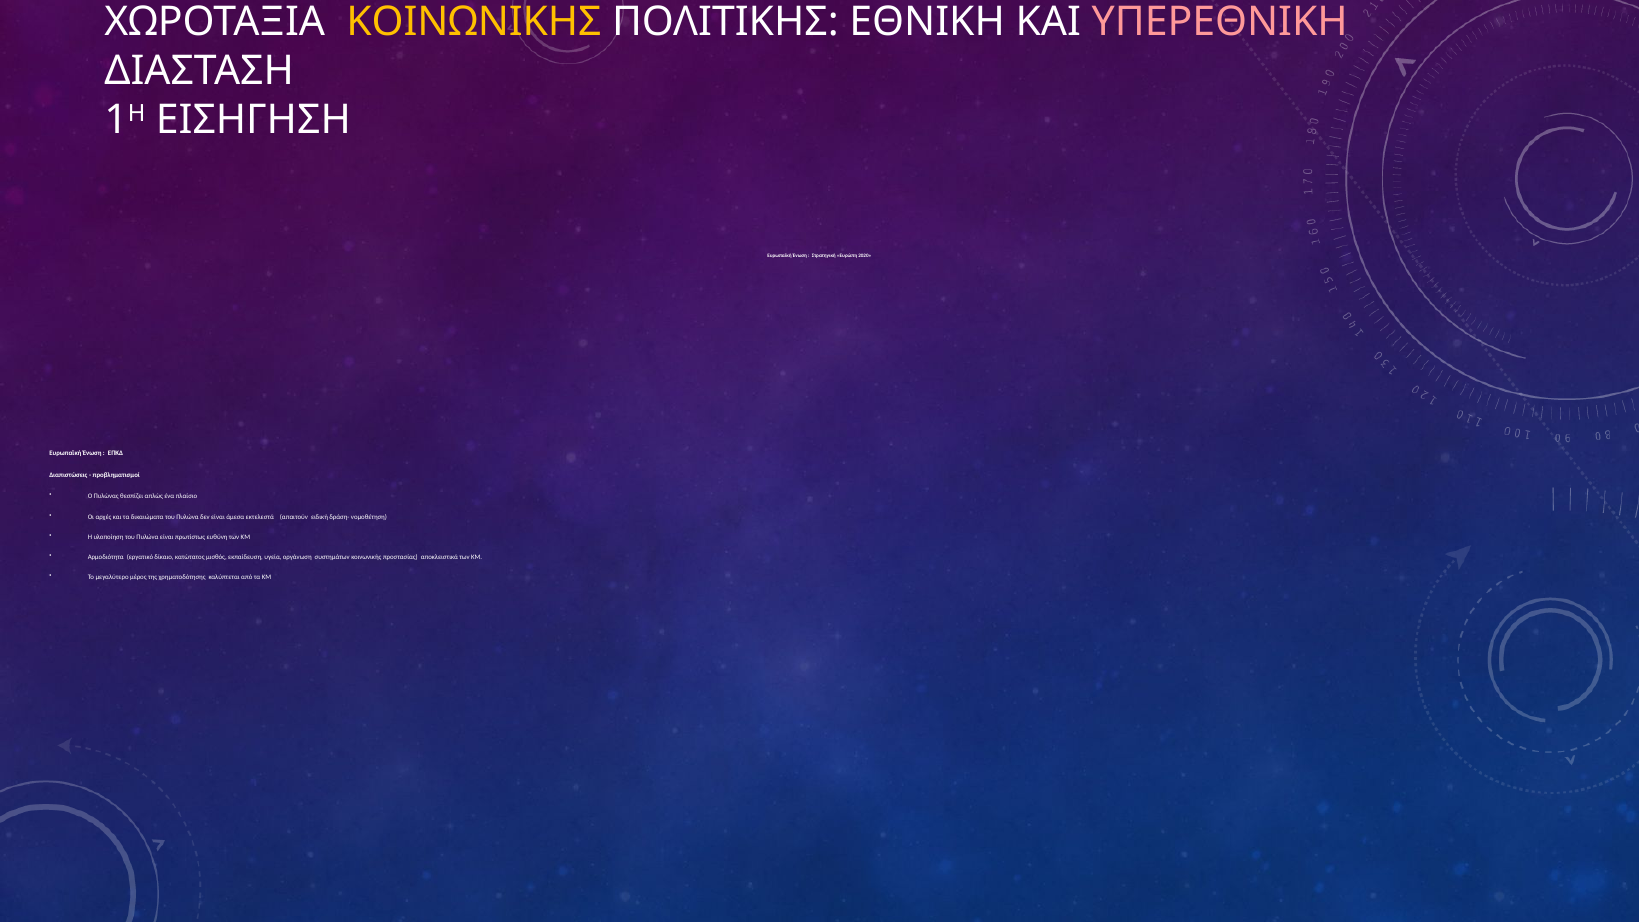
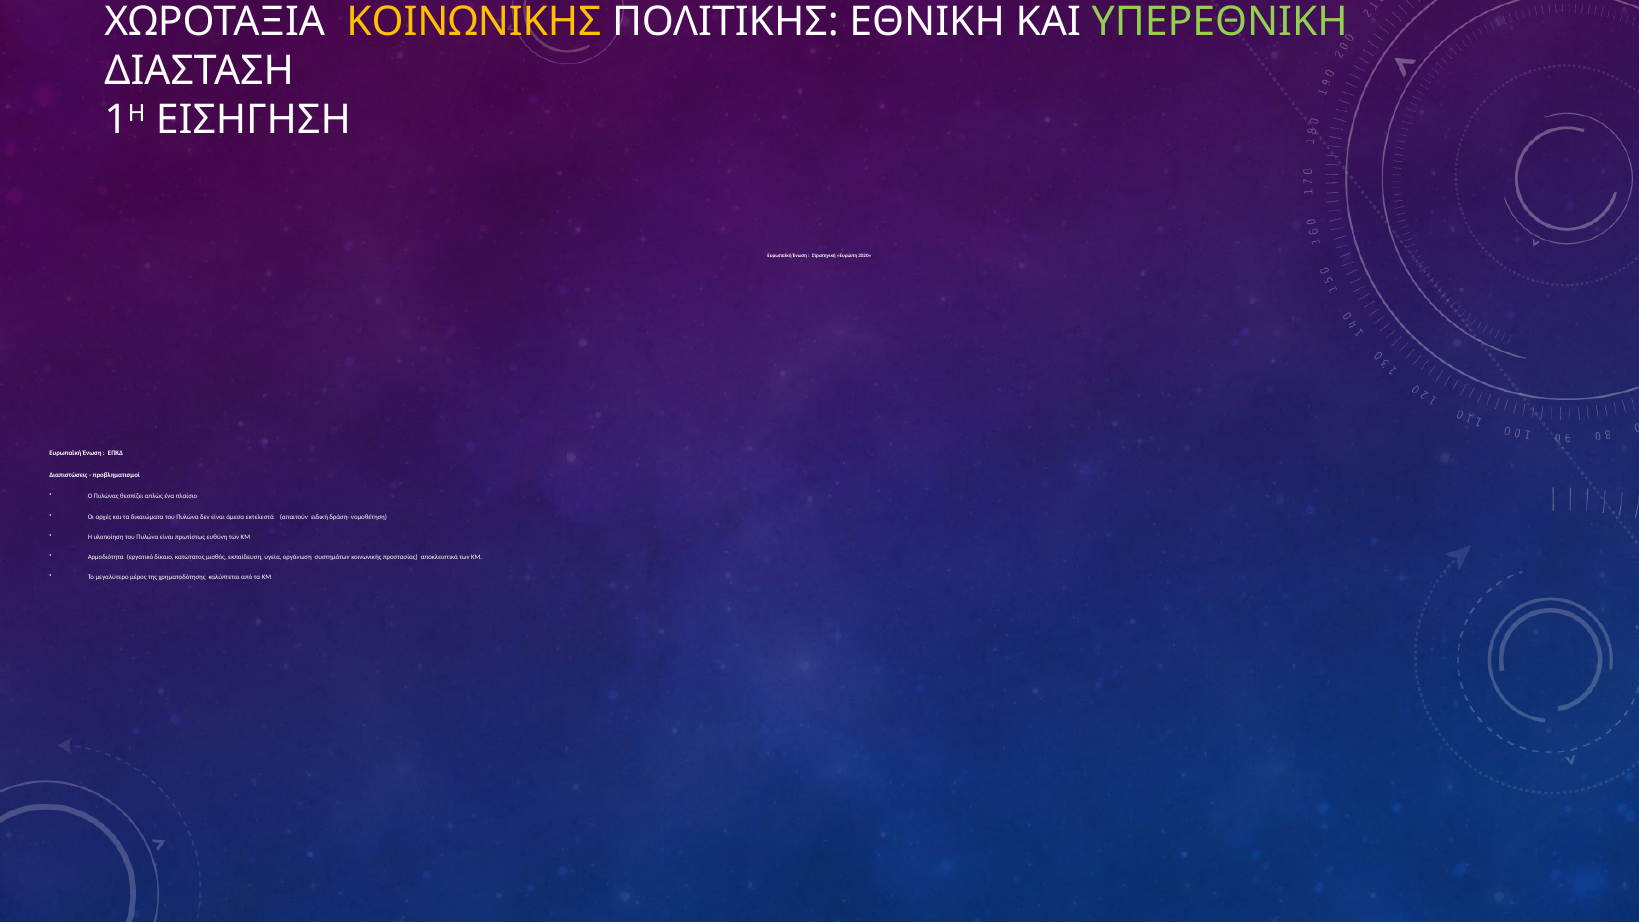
ΥΠΕΡΕΘΝΙΚΗ colour: pink -> light green (1220, 22)
